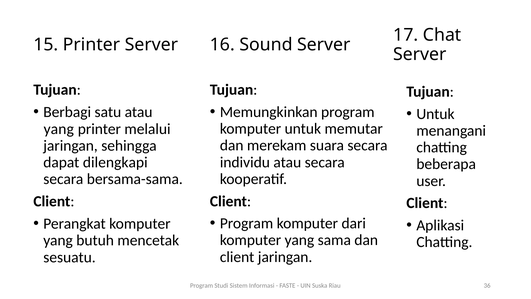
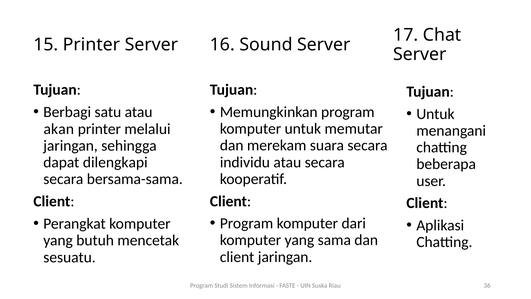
yang: yang -> akan (59, 129)
